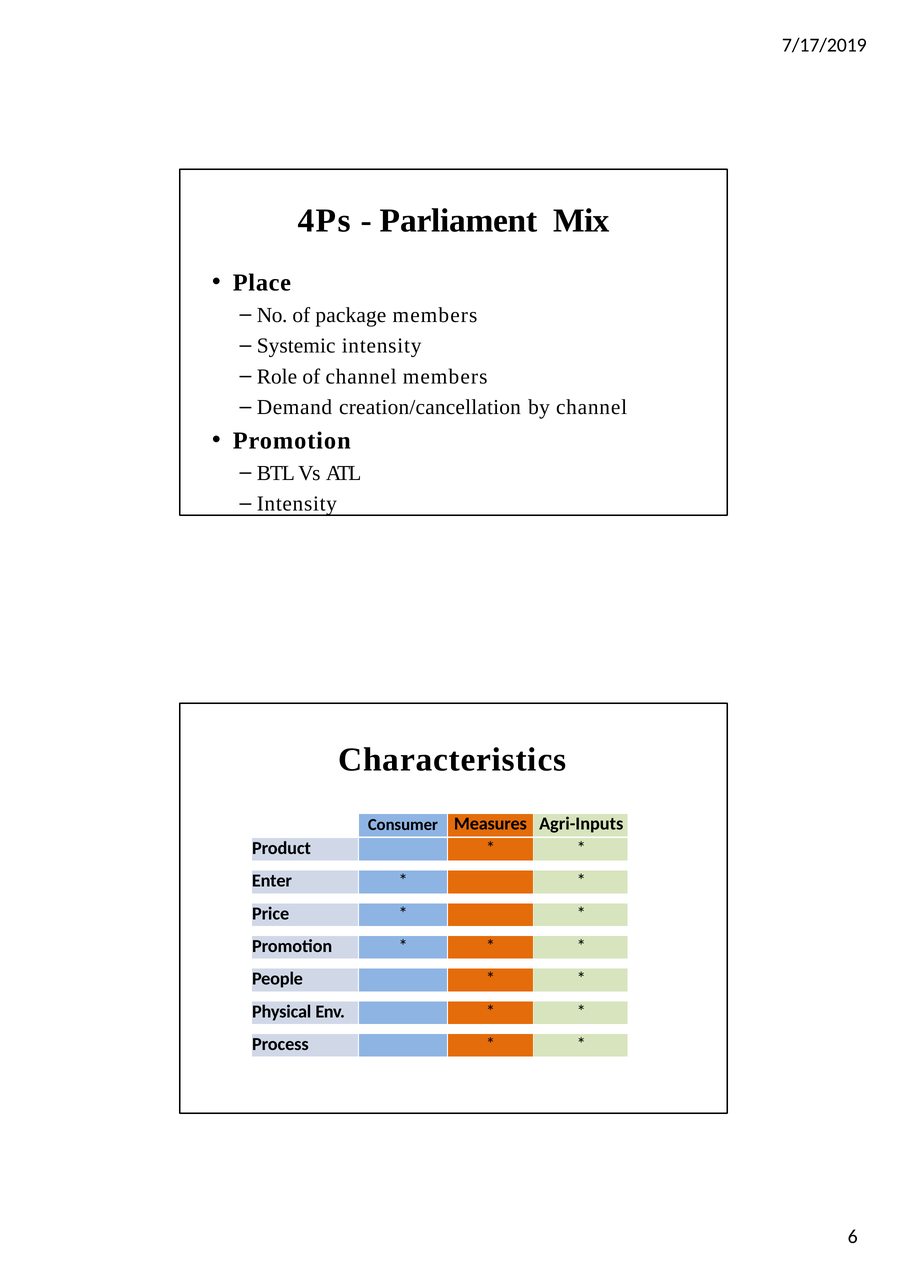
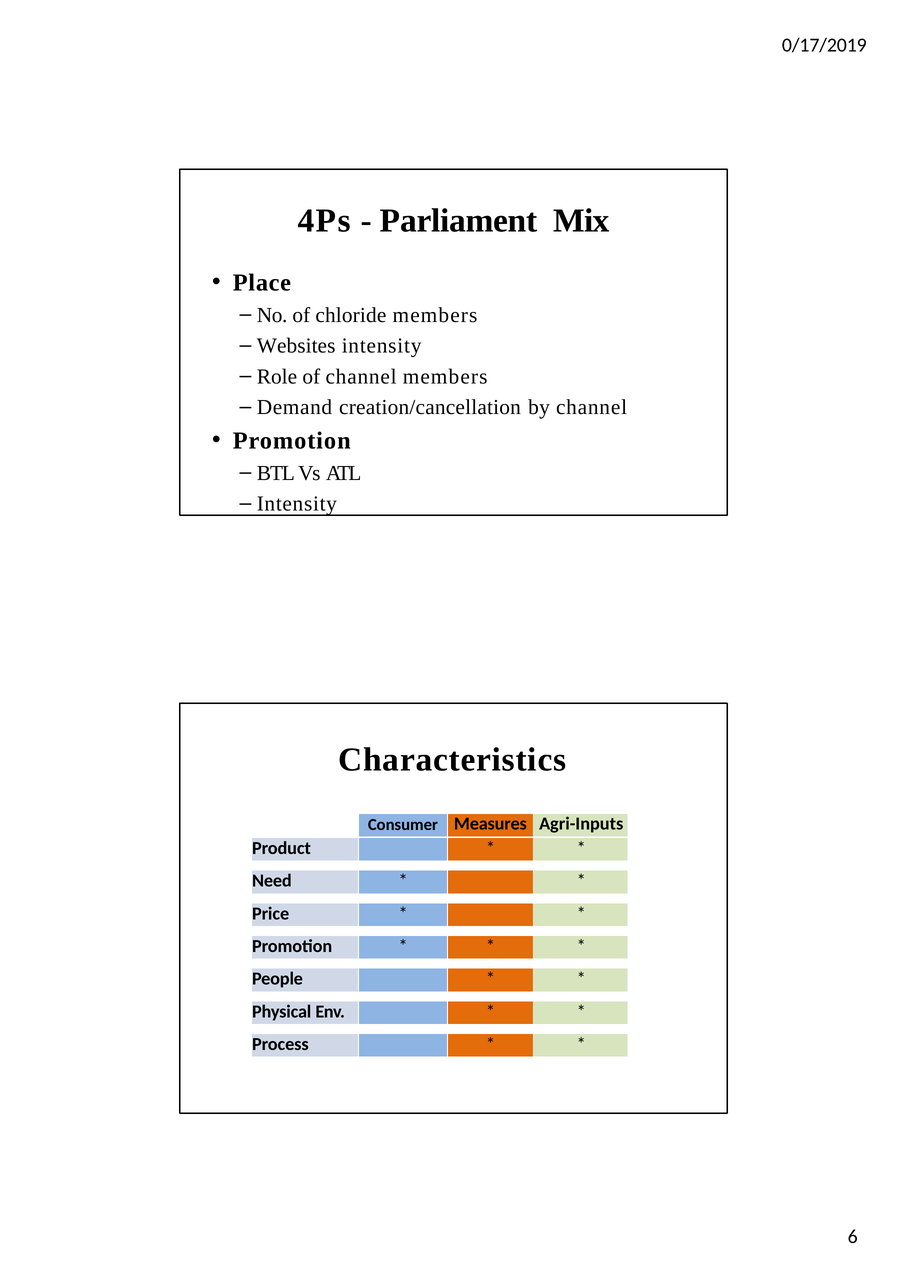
7/17/2019: 7/17/2019 -> 0/17/2019 (824, 45)
package: package -> chloride (351, 315)
Systemic: Systemic -> Websites (296, 346)
Enter: Enter -> Need (272, 881)
